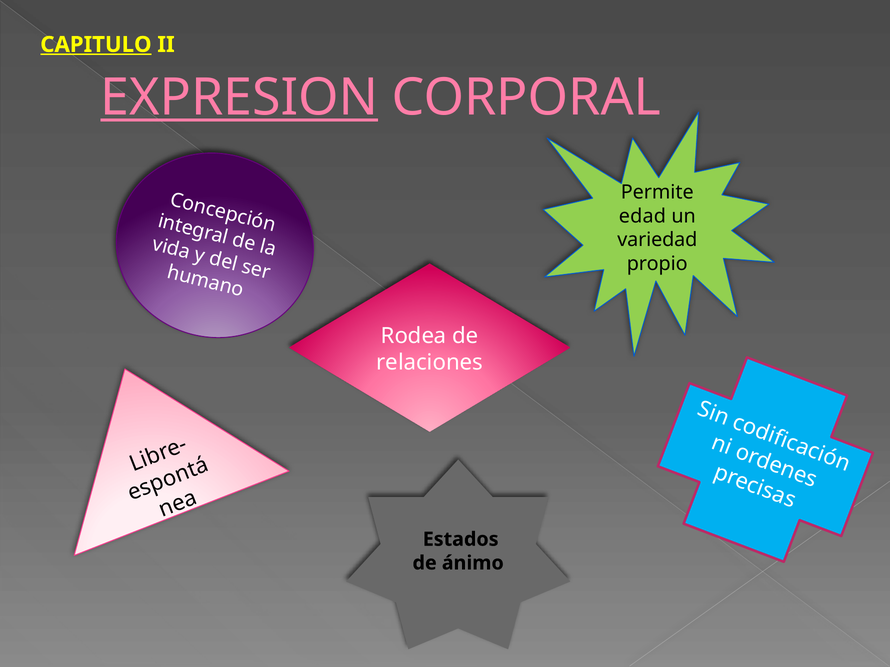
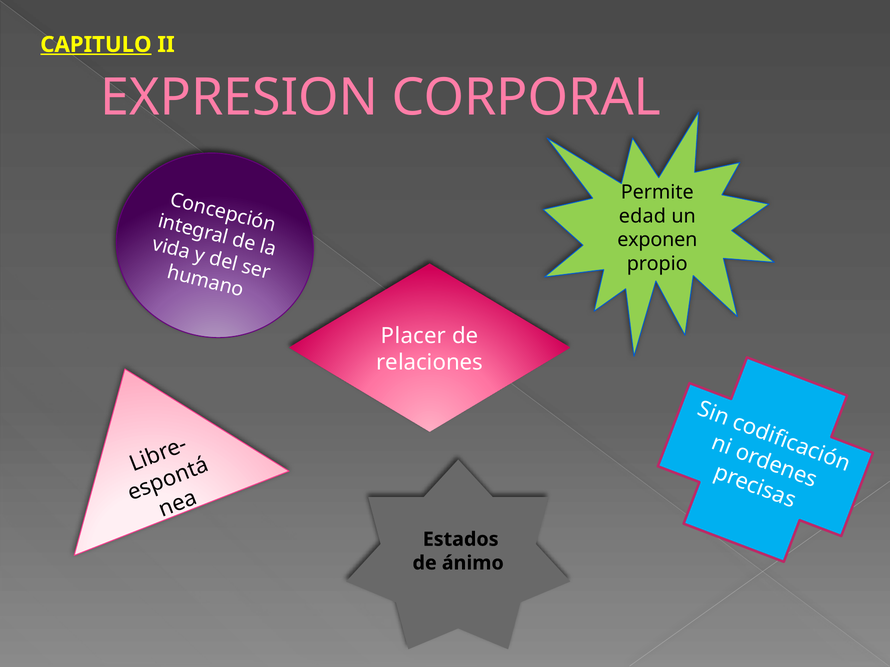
EXPRESION underline: present -> none (239, 98)
variedad: variedad -> exponen (657, 240)
Rodea: Rodea -> Placer (413, 336)
